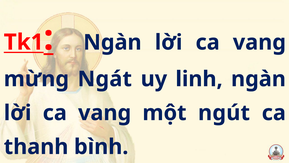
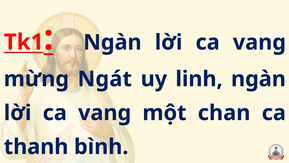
ngút: ngút -> chan (224, 113)
